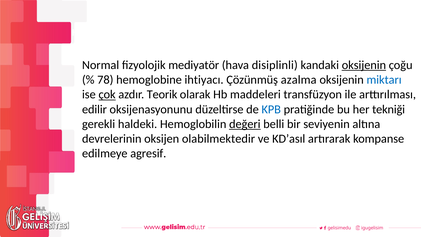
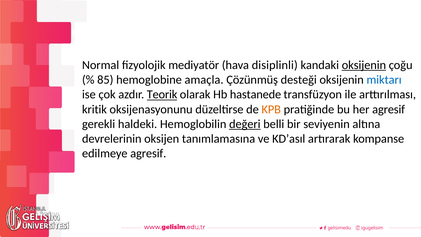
78: 78 -> 85 (105, 80)
ihtiyacı: ihtiyacı -> amaçla (204, 80)
azalma: azalma -> desteği (299, 80)
çok underline: present -> none (107, 95)
Teorik underline: none -> present (162, 95)
maddeleri: maddeleri -> hastanede (255, 95)
edilir: edilir -> kritik (94, 109)
KPB colour: blue -> orange (271, 109)
her tekniği: tekniği -> agresif (389, 109)
olabilmektedir: olabilmektedir -> tanımlamasına (219, 139)
